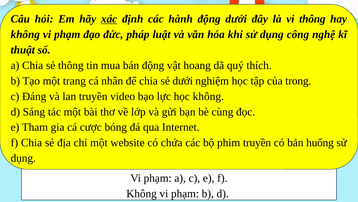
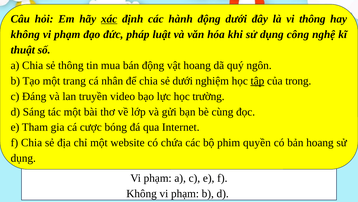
thích: thích -> ngôn (259, 65)
tập underline: none -> present (257, 81)
học không: không -> trường (208, 96)
phim truyền: truyền -> quyền (257, 142)
bản huống: huống -> hoang (320, 142)
